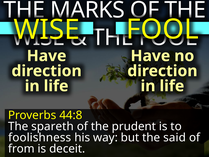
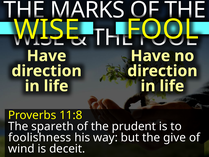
44:8: 44:8 -> 11:8 (71, 115)
said: said -> give (175, 137)
from: from -> wind (21, 148)
